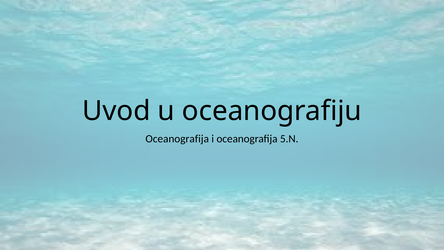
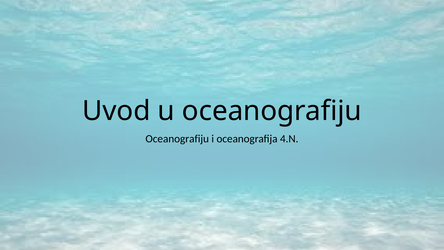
Oceanografija: Oceanografija -> Oceanografiju (177, 139)
5.N: 5.N -> 4.N (289, 139)
